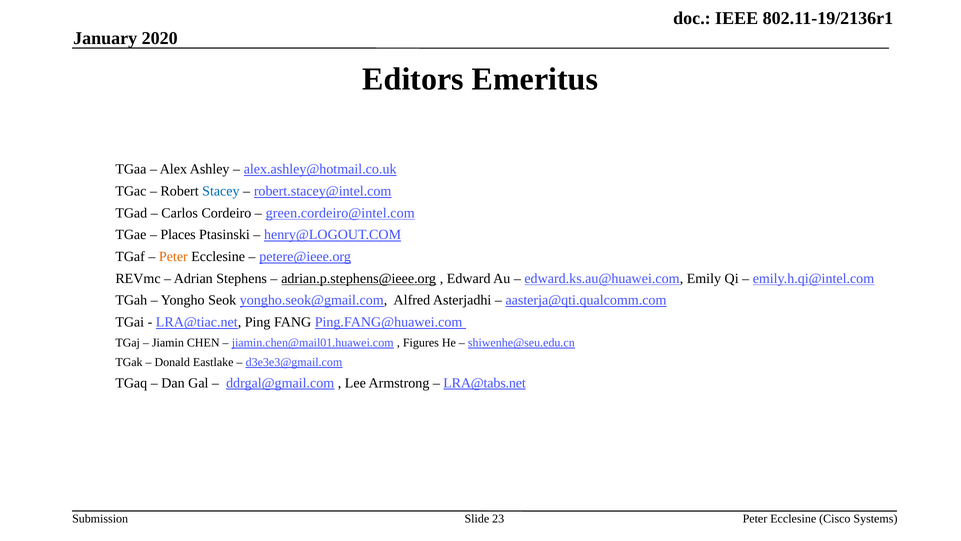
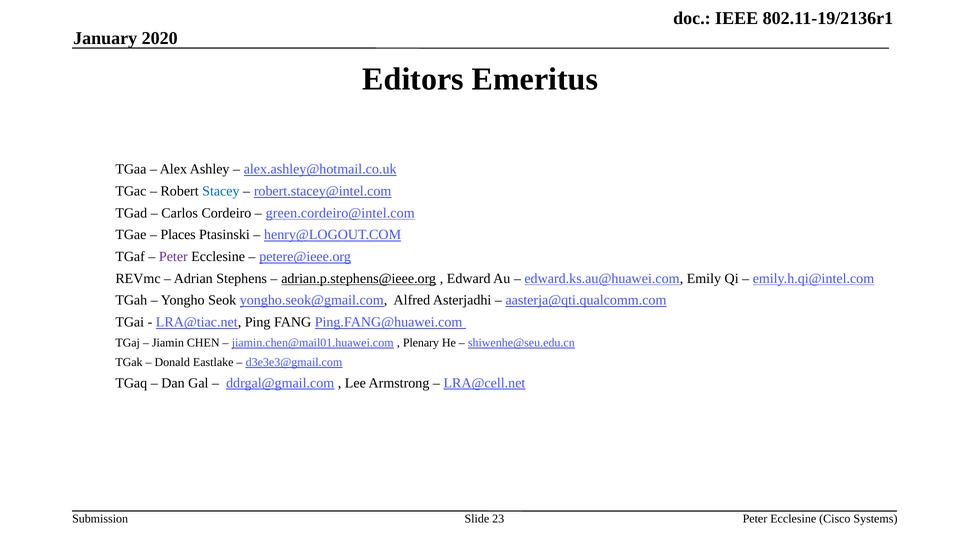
Peter colour: orange -> purple (173, 256)
Figures: Figures -> Plenary (421, 342)
LRA@tabs.net: LRA@tabs.net -> LRA@cell.net (484, 383)
